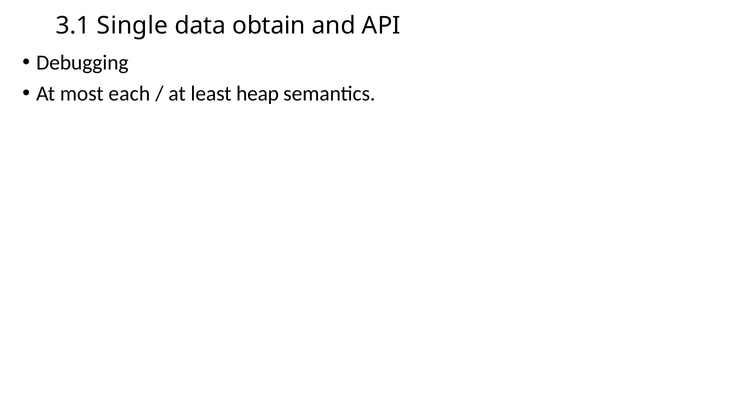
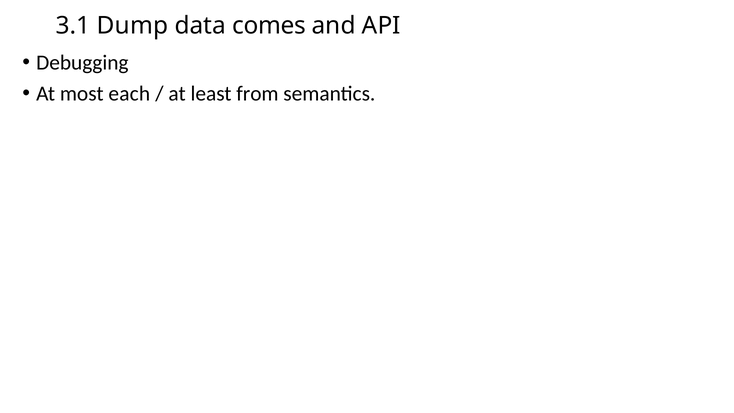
Single: Single -> Dump (133, 26)
obtain: obtain -> comes (269, 26)
heap: heap -> from (257, 93)
